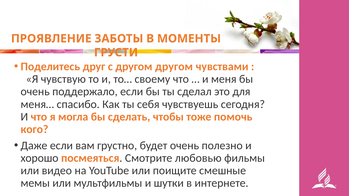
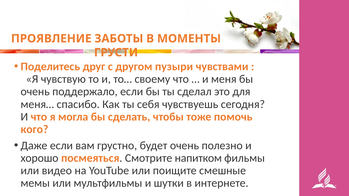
другом другом: другом -> пузыри (174, 67)
любовью: любовью -> напитком (198, 158)
